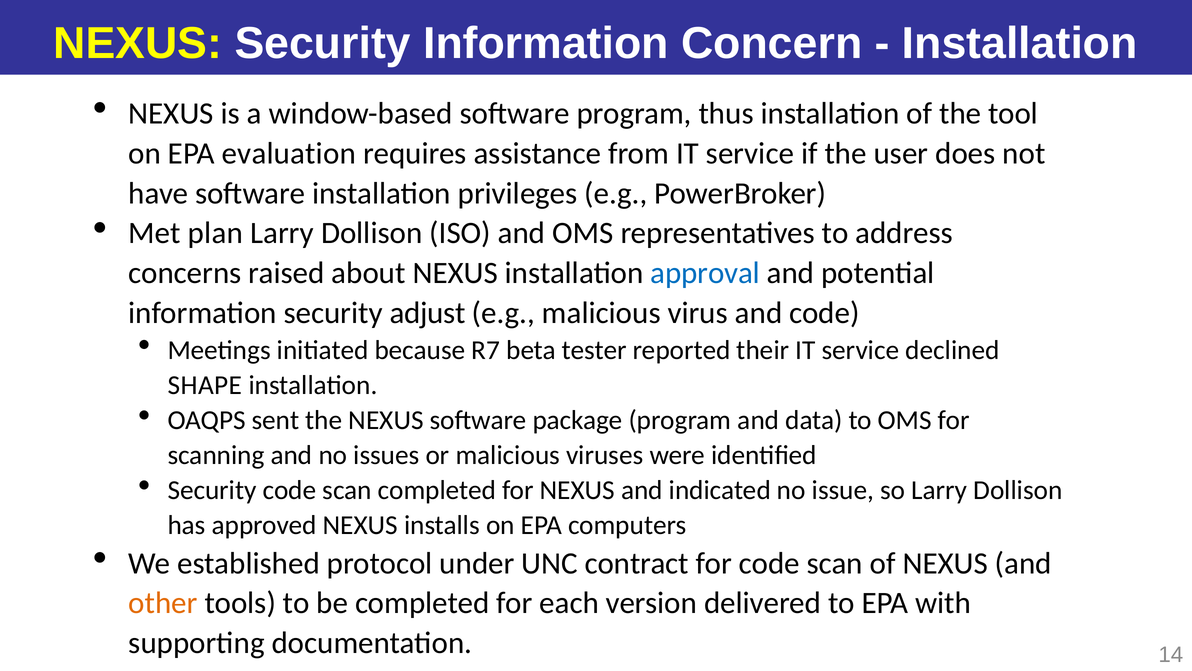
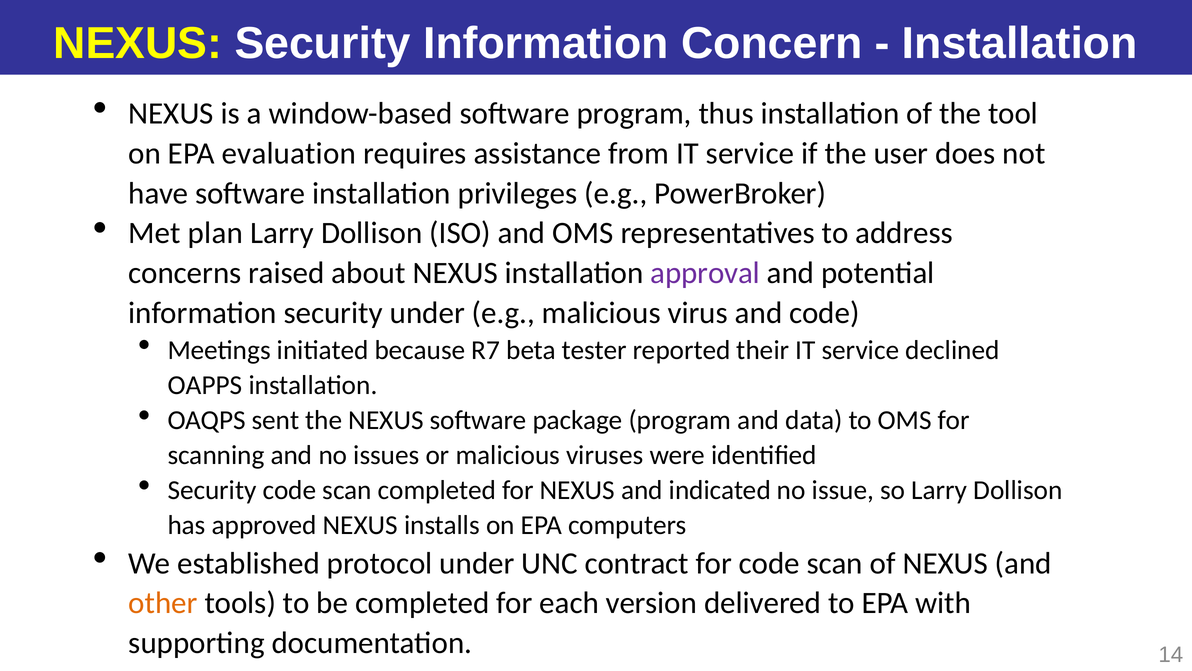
approval colour: blue -> purple (705, 273)
security adjust: adjust -> under (427, 313)
SHAPE: SHAPE -> OAPPS (205, 385)
